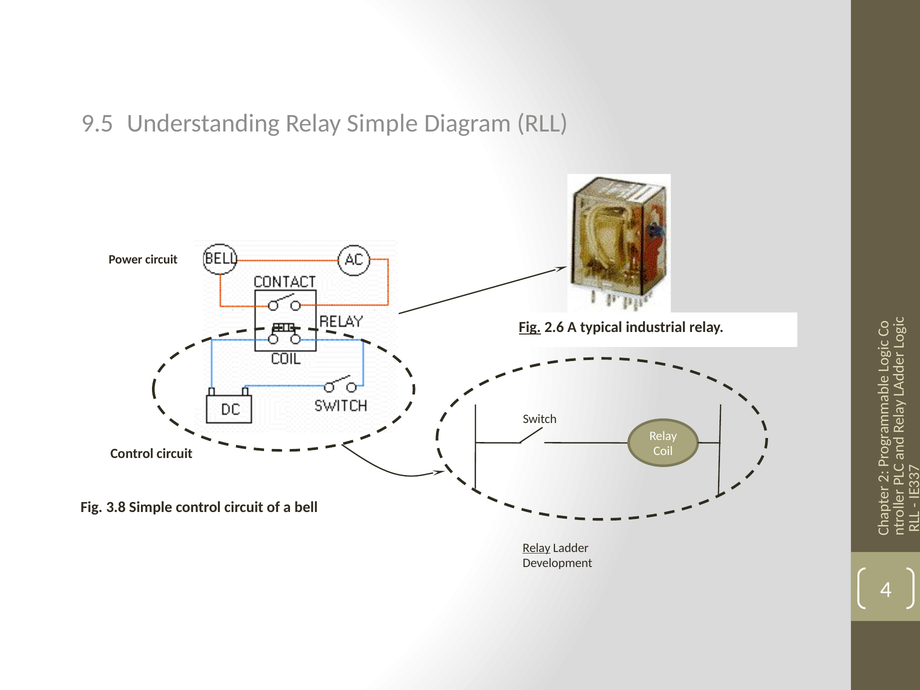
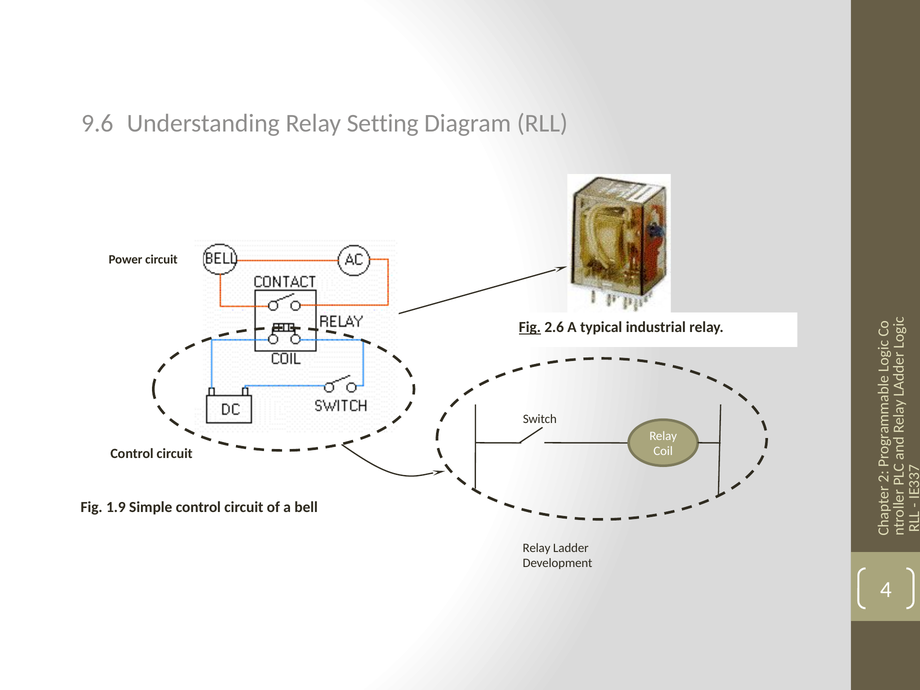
9.5: 9.5 -> 9.6 (97, 123)
Relay Simple: Simple -> Setting (383, 123)
3.8: 3.8 -> 1.9 (116, 507)
Relay underline: present -> none (537, 548)
